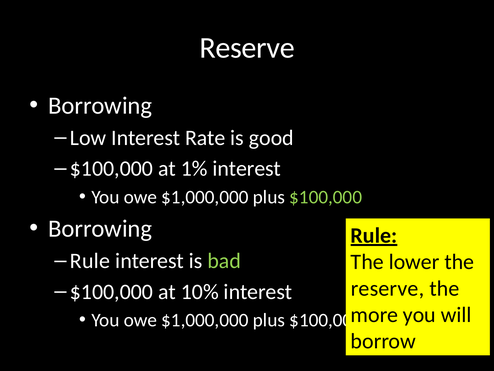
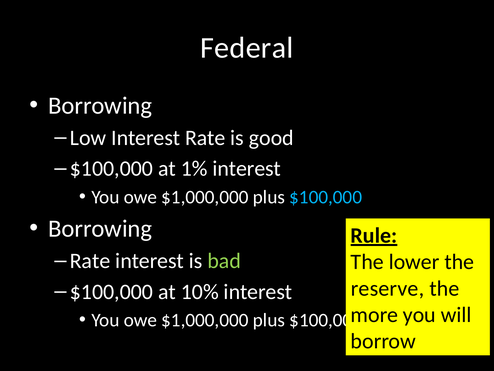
Reserve: Reserve -> Federal (247, 48)
$100,000 colour: light green -> light blue (326, 197)
Rule: Rule -> Rate (90, 261)
